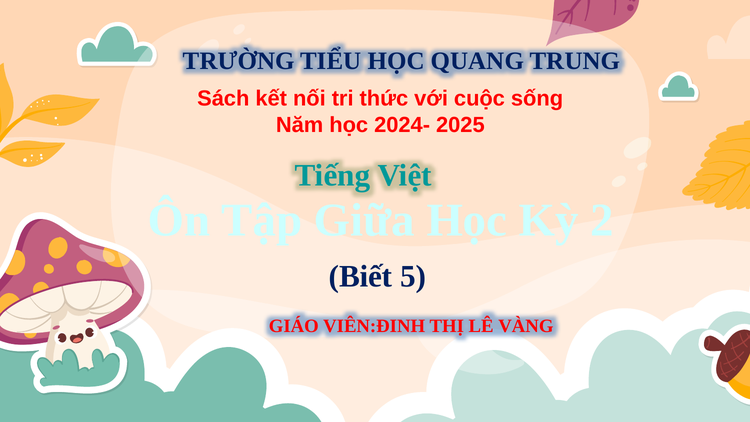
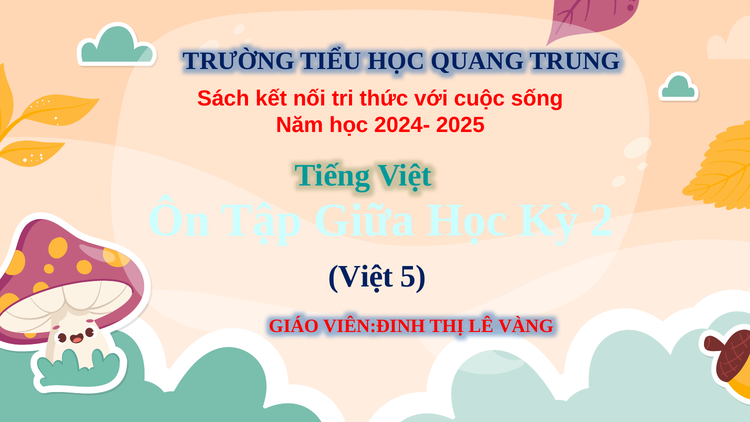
Biết: Biết -> Việt (361, 276)
